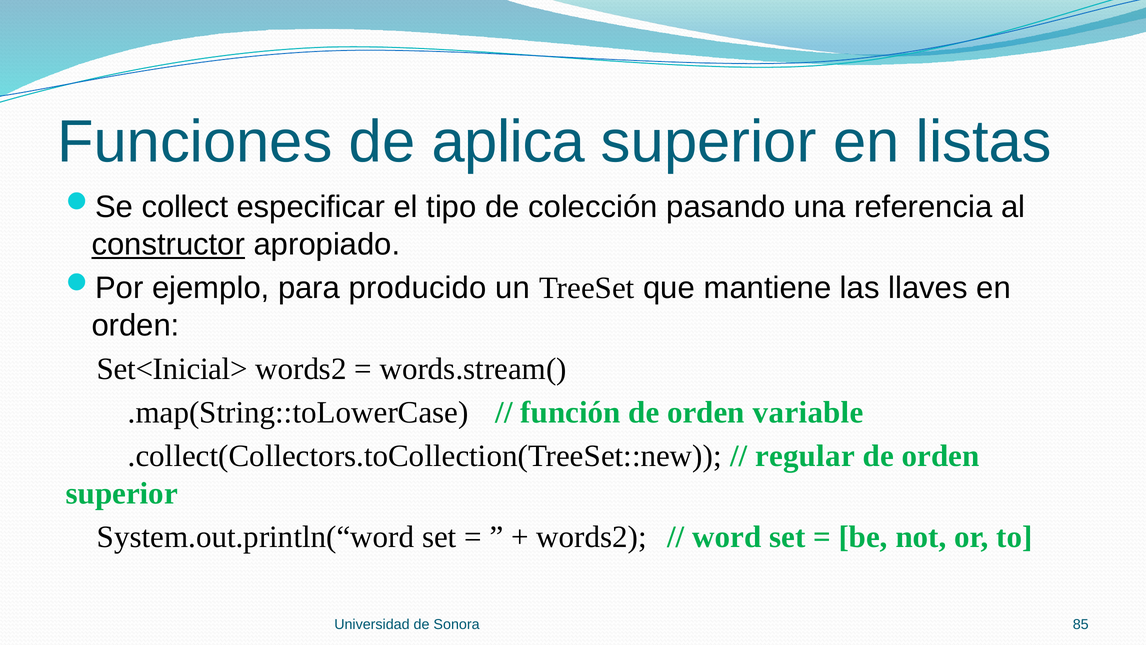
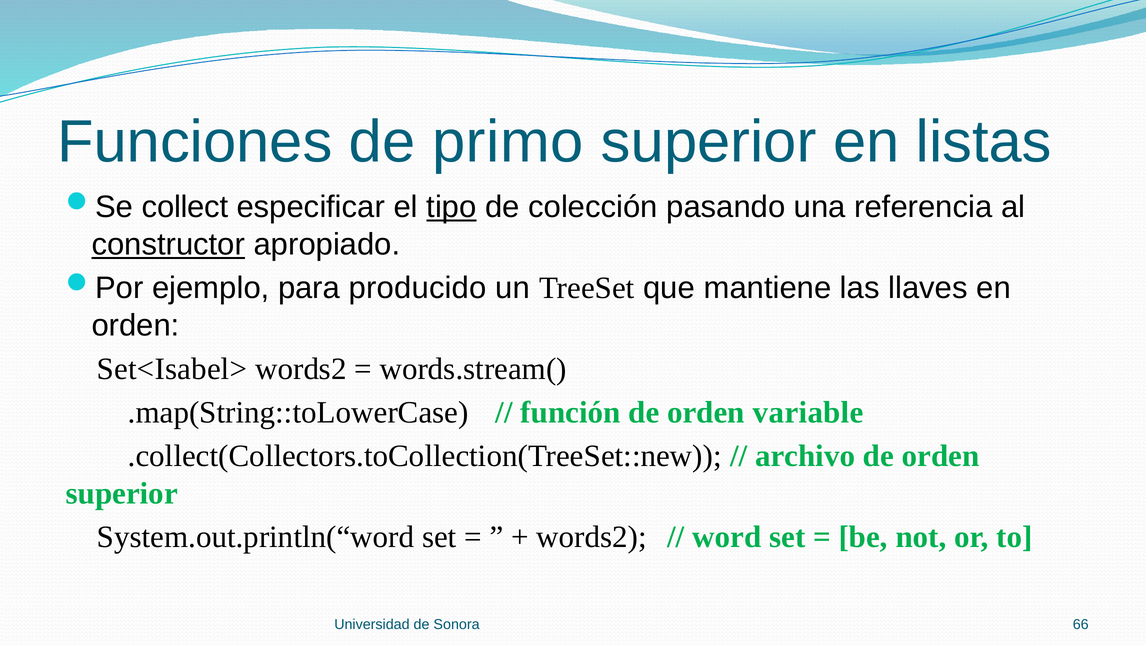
aplica: aplica -> primo (508, 142)
tipo underline: none -> present (451, 207)
Set<Inicial>: Set<Inicial> -> Set<Isabel> (172, 369)
regular: regular -> archivo (805, 456)
85: 85 -> 66 (1081, 624)
